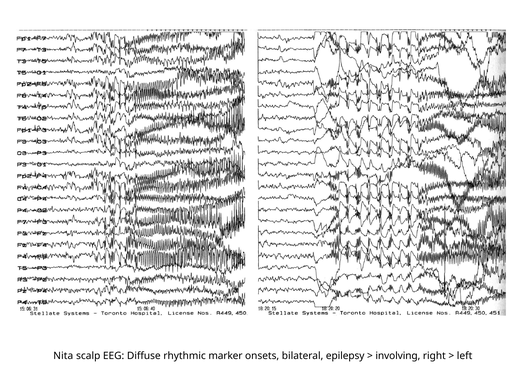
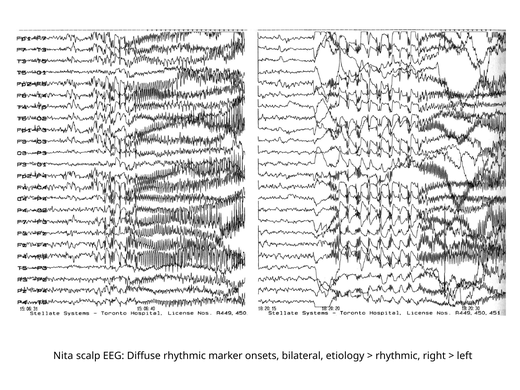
epilepsy: epilepsy -> etiology (345, 356)
involving: involving -> rhythmic (398, 356)
